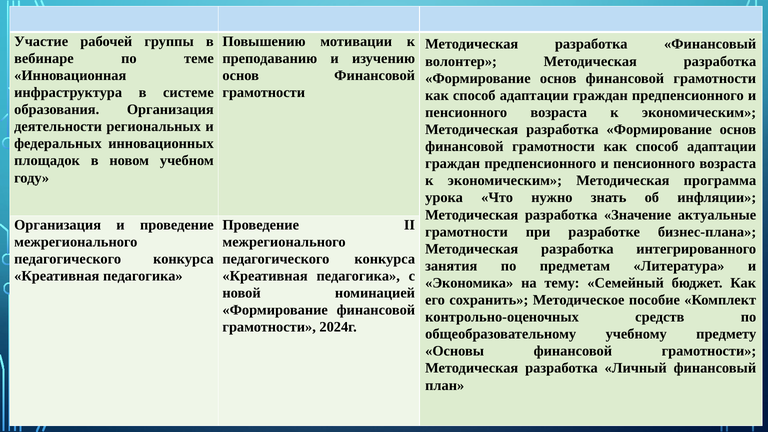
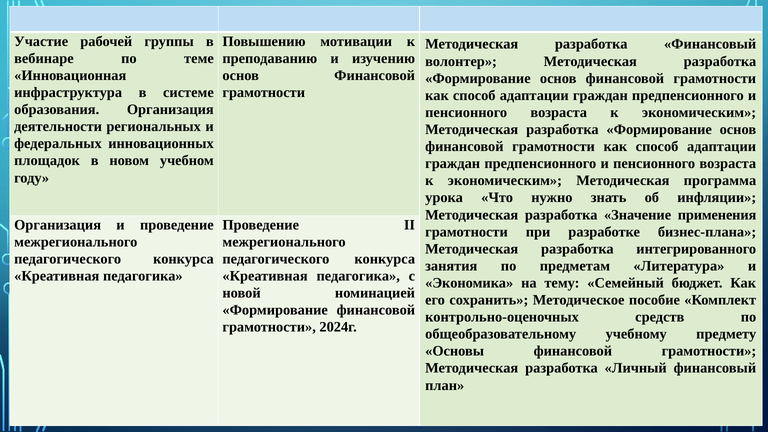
актуальные: актуальные -> применения (717, 215)
